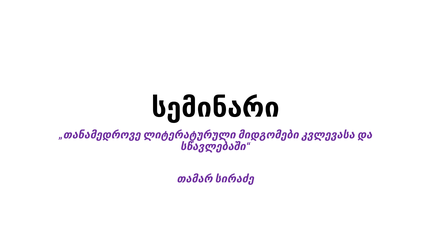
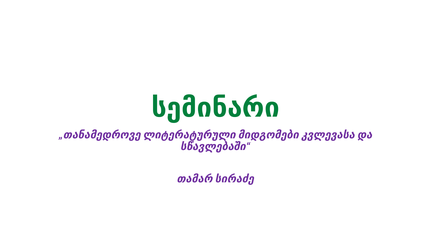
სემინარი colour: black -> green (215, 108)
